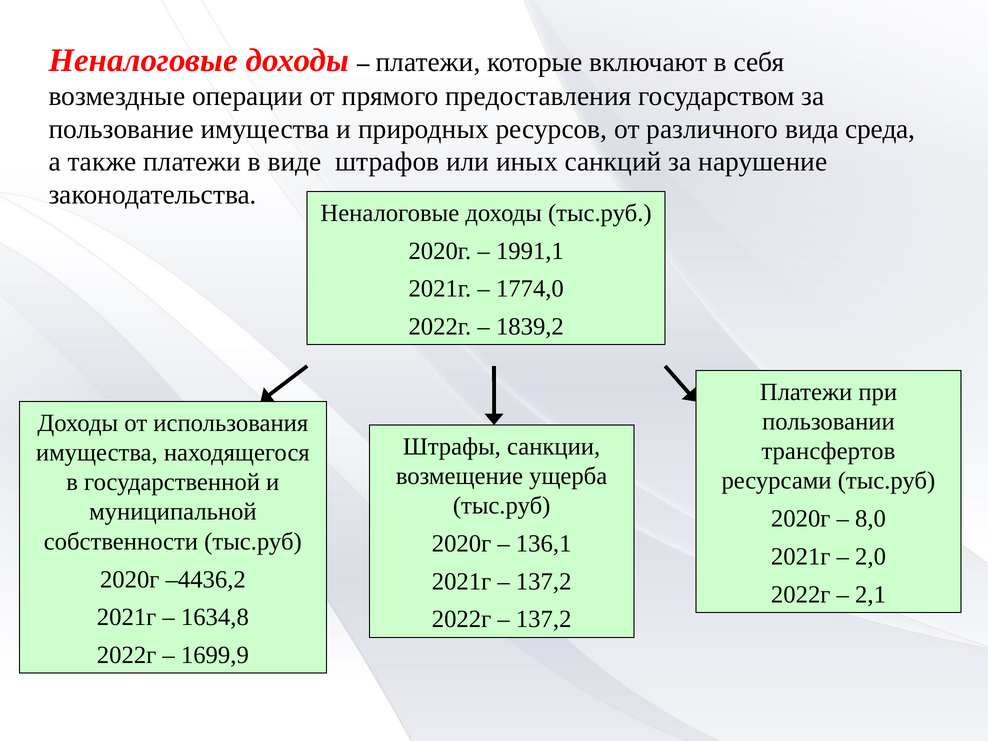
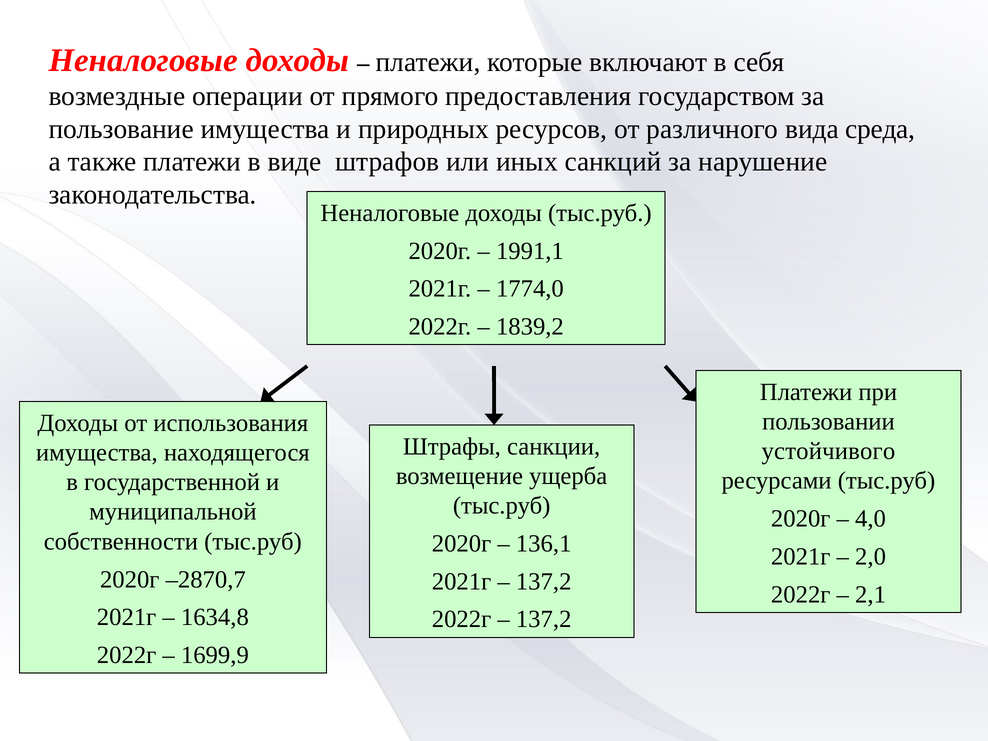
трансфертов: трансфертов -> устойчивого (828, 451)
8,0: 8,0 -> 4,0 (871, 519)
–4436,2: –4436,2 -> –2870,7 (206, 579)
